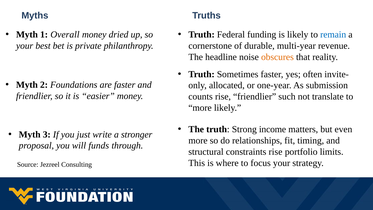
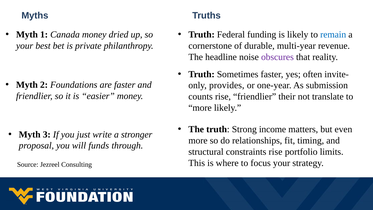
Overall: Overall -> Canada (65, 35)
obscures colour: orange -> purple (277, 57)
allocated: allocated -> provides (227, 85)
such: such -> their (287, 97)
